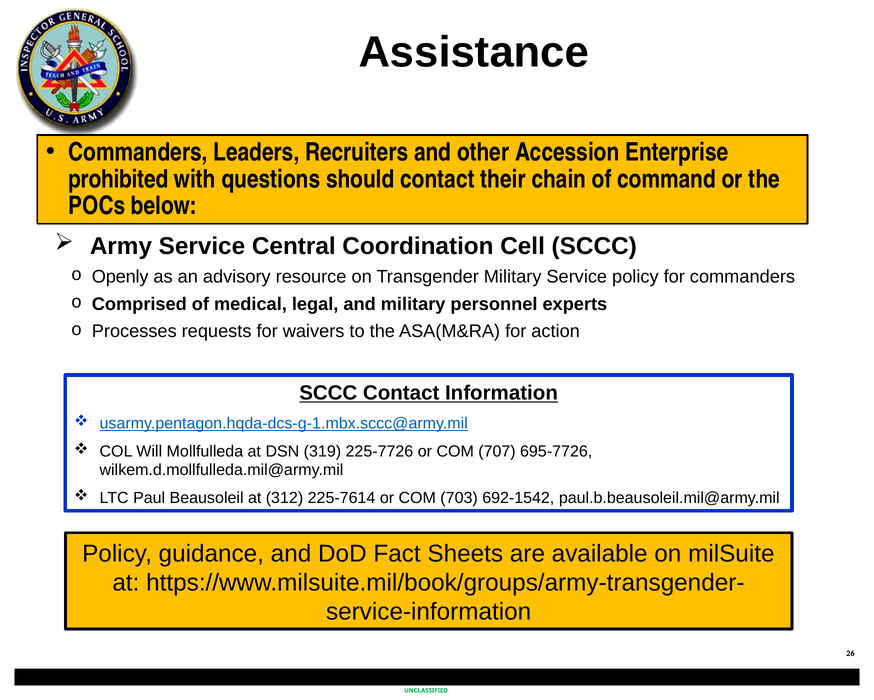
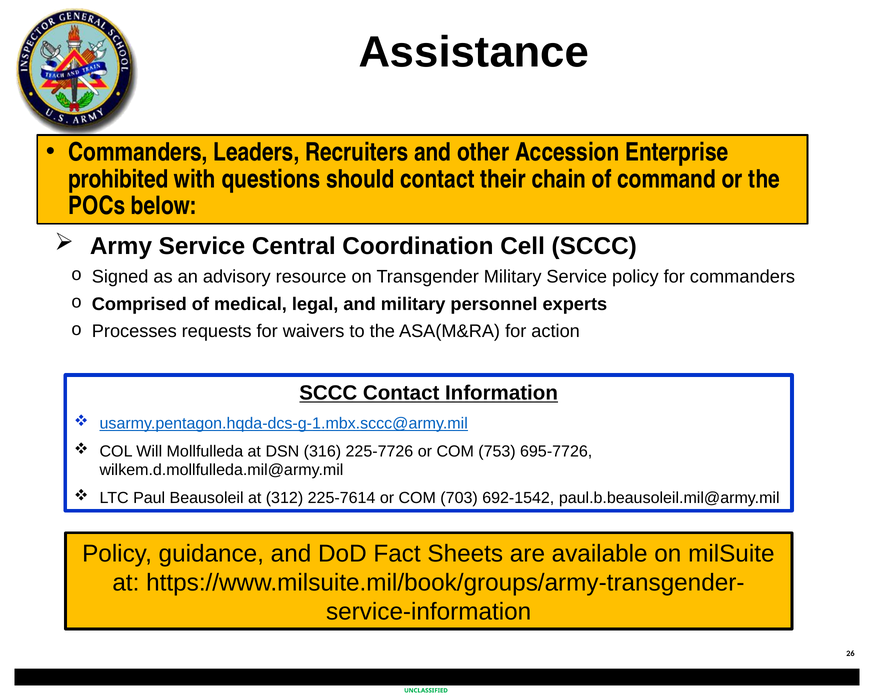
Openly: Openly -> Signed (120, 276)
319: 319 -> 316 (322, 451)
707: 707 -> 753 (497, 451)
